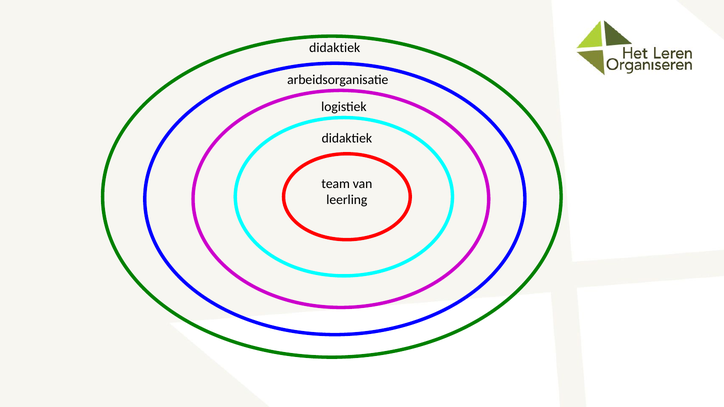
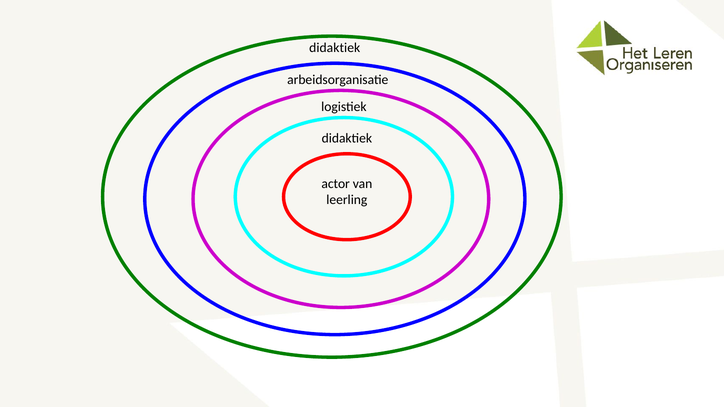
team: team -> actor (336, 184)
